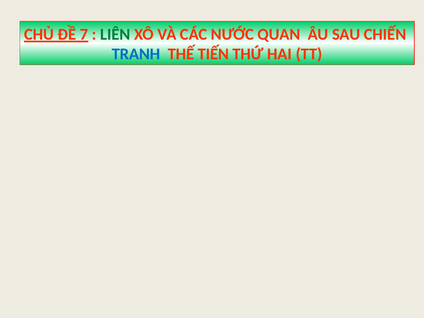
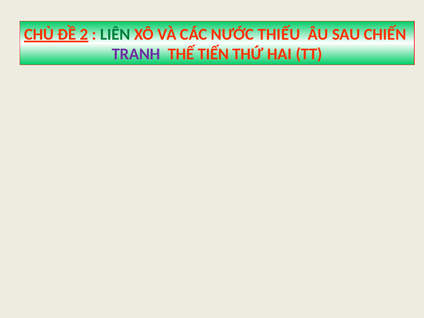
7: 7 -> 2 (84, 34)
QUAN: QUAN -> THIẾU (279, 34)
TRANH colour: blue -> purple (136, 54)
